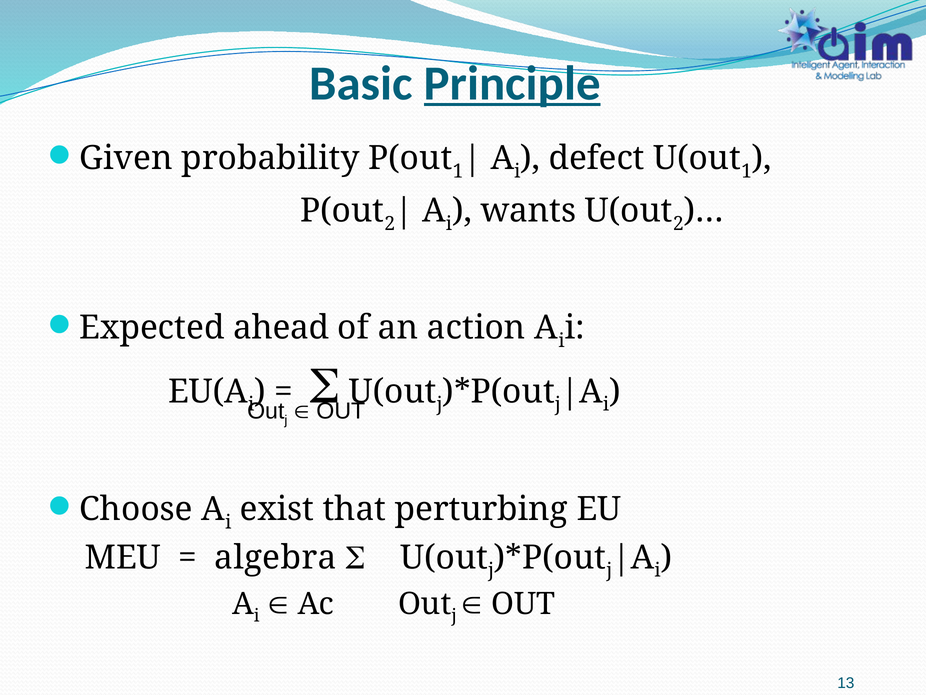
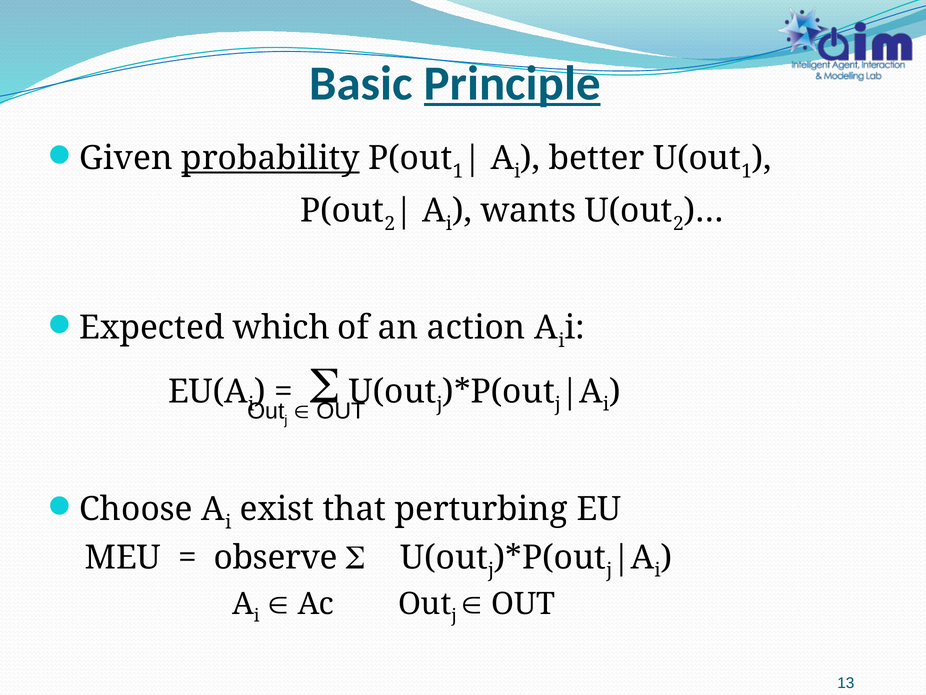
probability underline: none -> present (270, 158)
defect: defect -> better (597, 158)
ahead: ahead -> which (281, 328)
algebra: algebra -> observe (276, 557)
